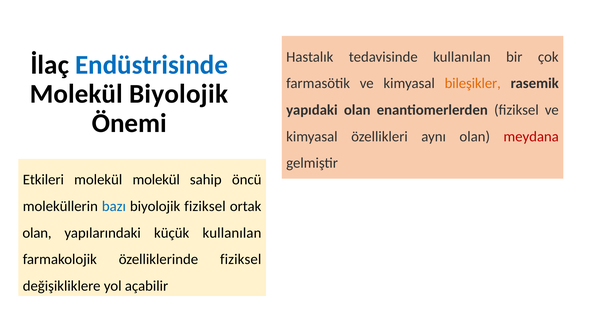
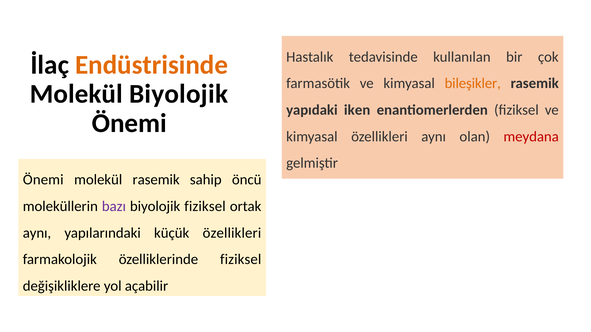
Endüstrisinde colour: blue -> orange (152, 65)
yapıdaki olan: olan -> iken (357, 110)
Etkileri: Etkileri -> Önemi (43, 180)
molekül molekül: molekül -> rasemik (156, 180)
bazı colour: blue -> purple (114, 207)
olan: olan -> aynı (37, 233)
küçük kullanılan: kullanılan -> özellikleri (232, 233)
